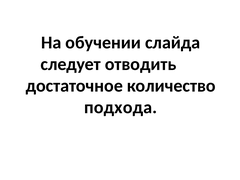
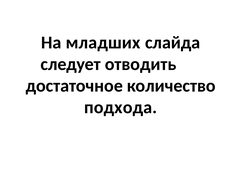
обучении: обучении -> младших (103, 43)
